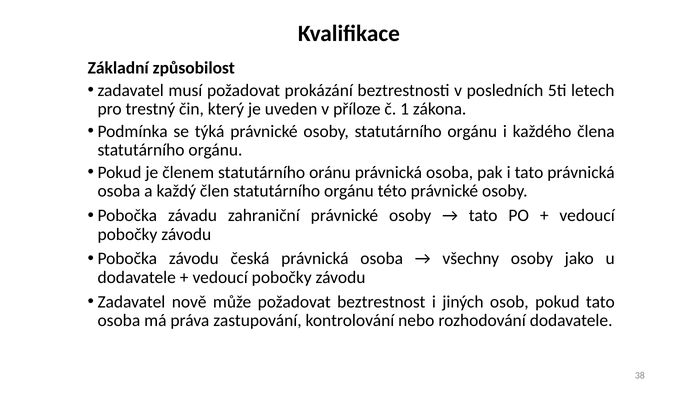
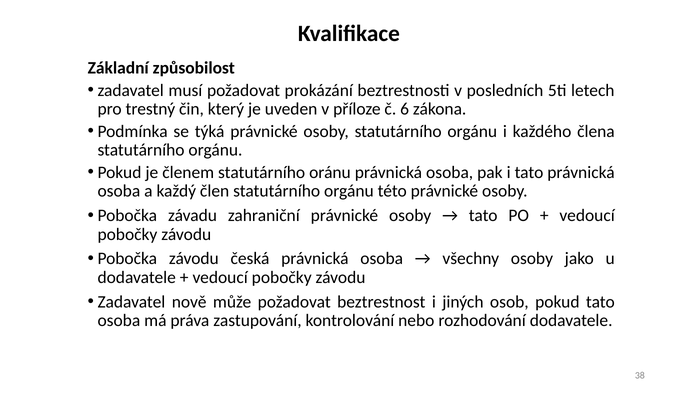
1: 1 -> 6 (405, 109)
